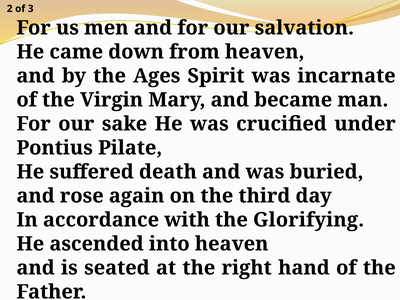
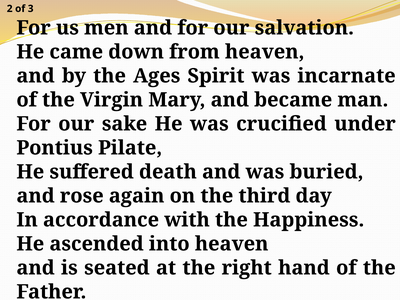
Glorifying: Glorifying -> Happiness (309, 220)
